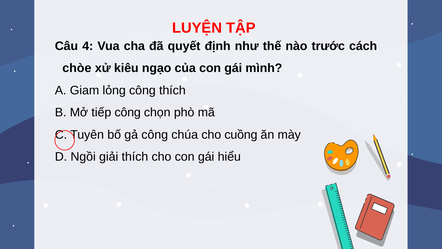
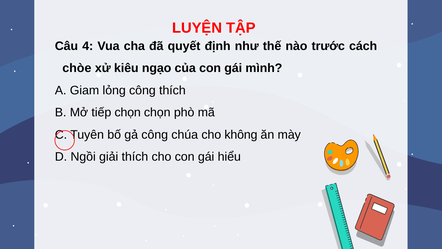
tiếp công: công -> chọn (128, 112)
cuồng: cuồng -> không (241, 134)
